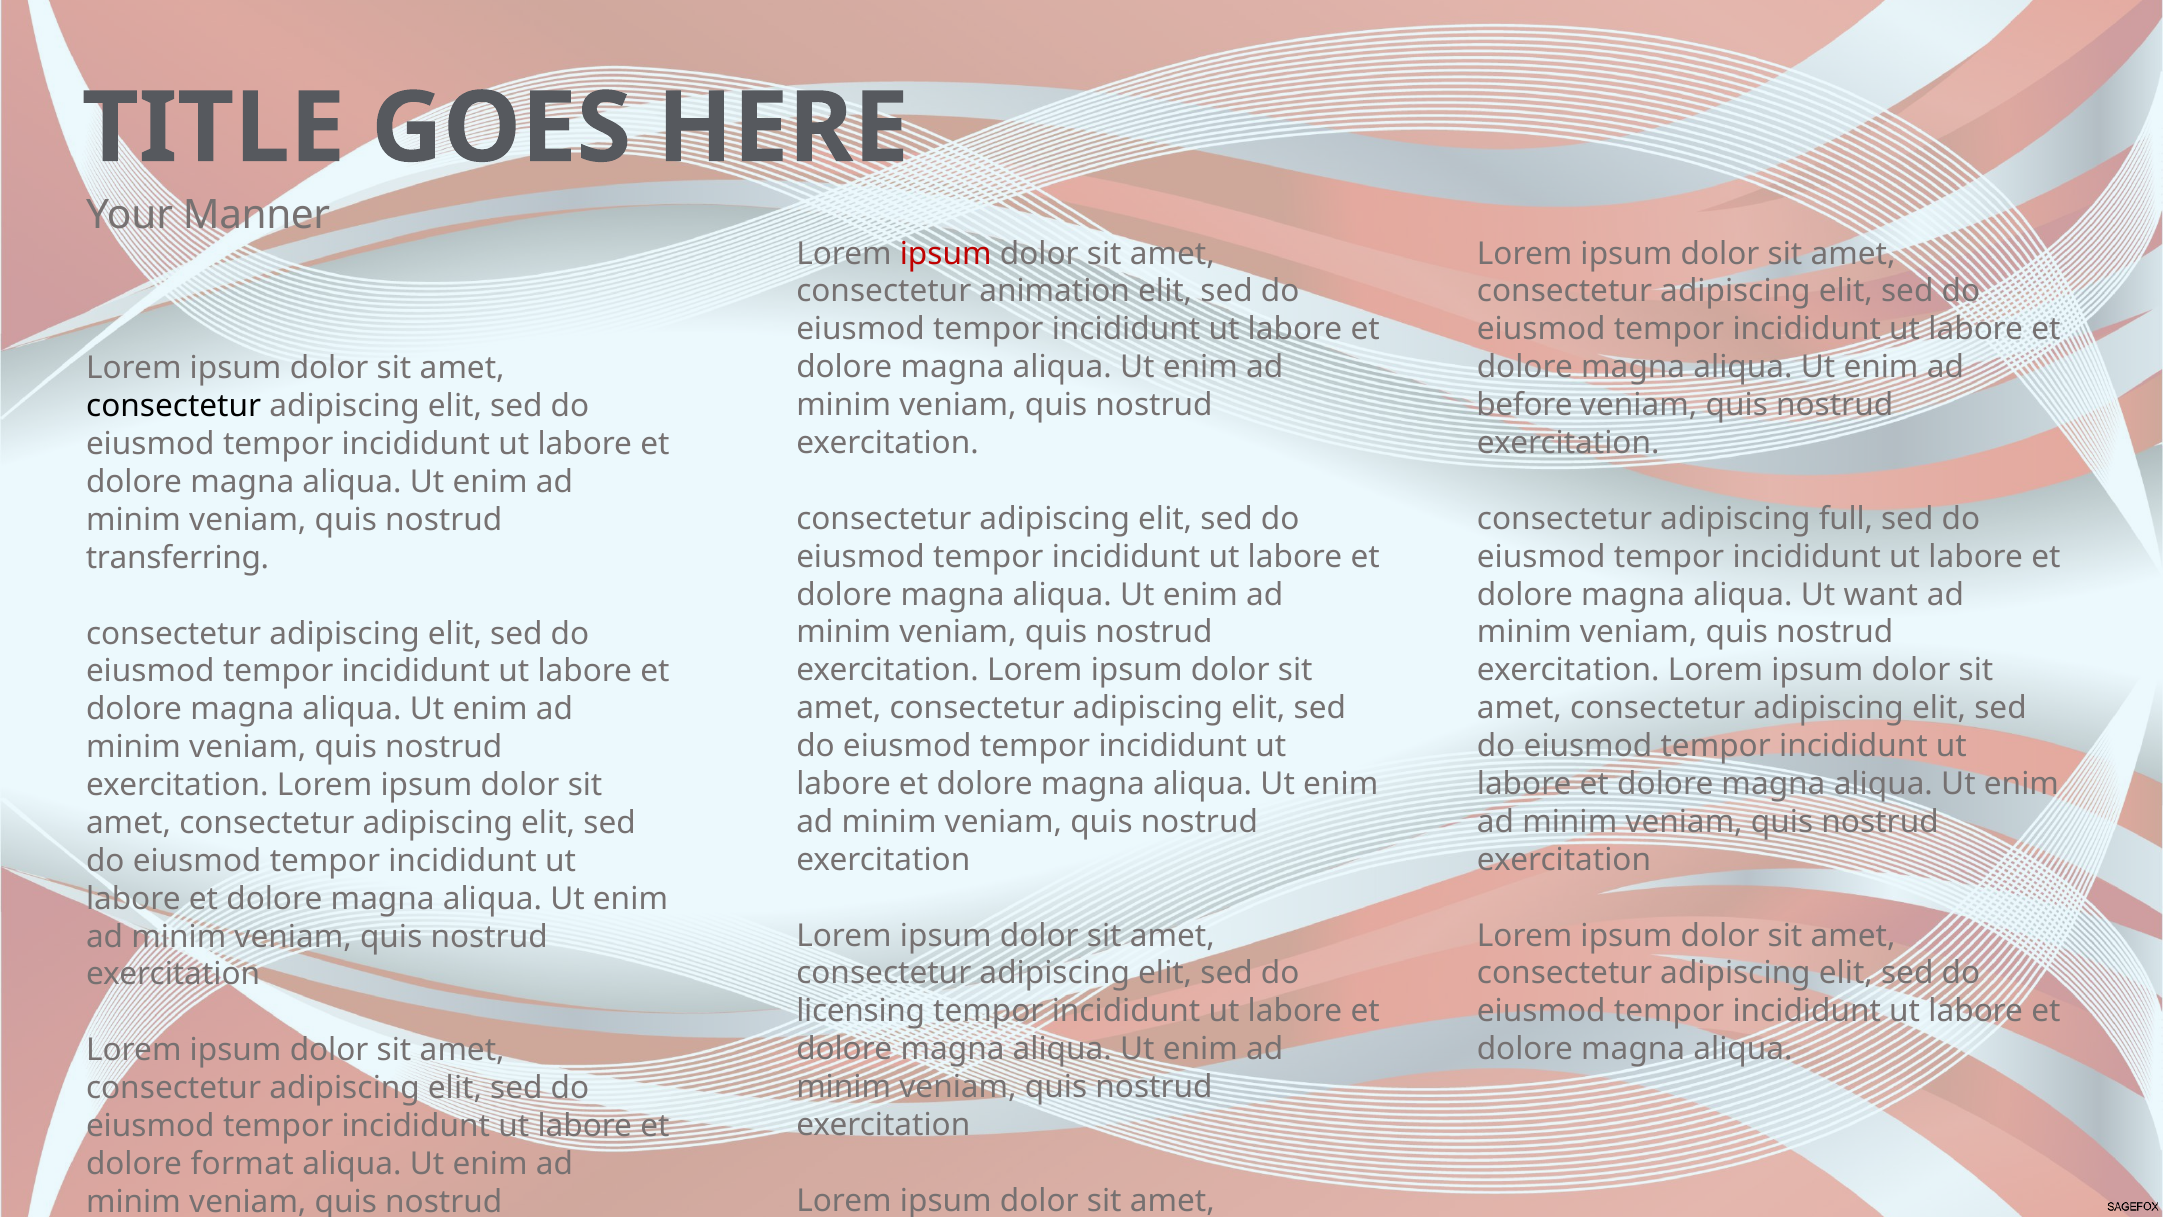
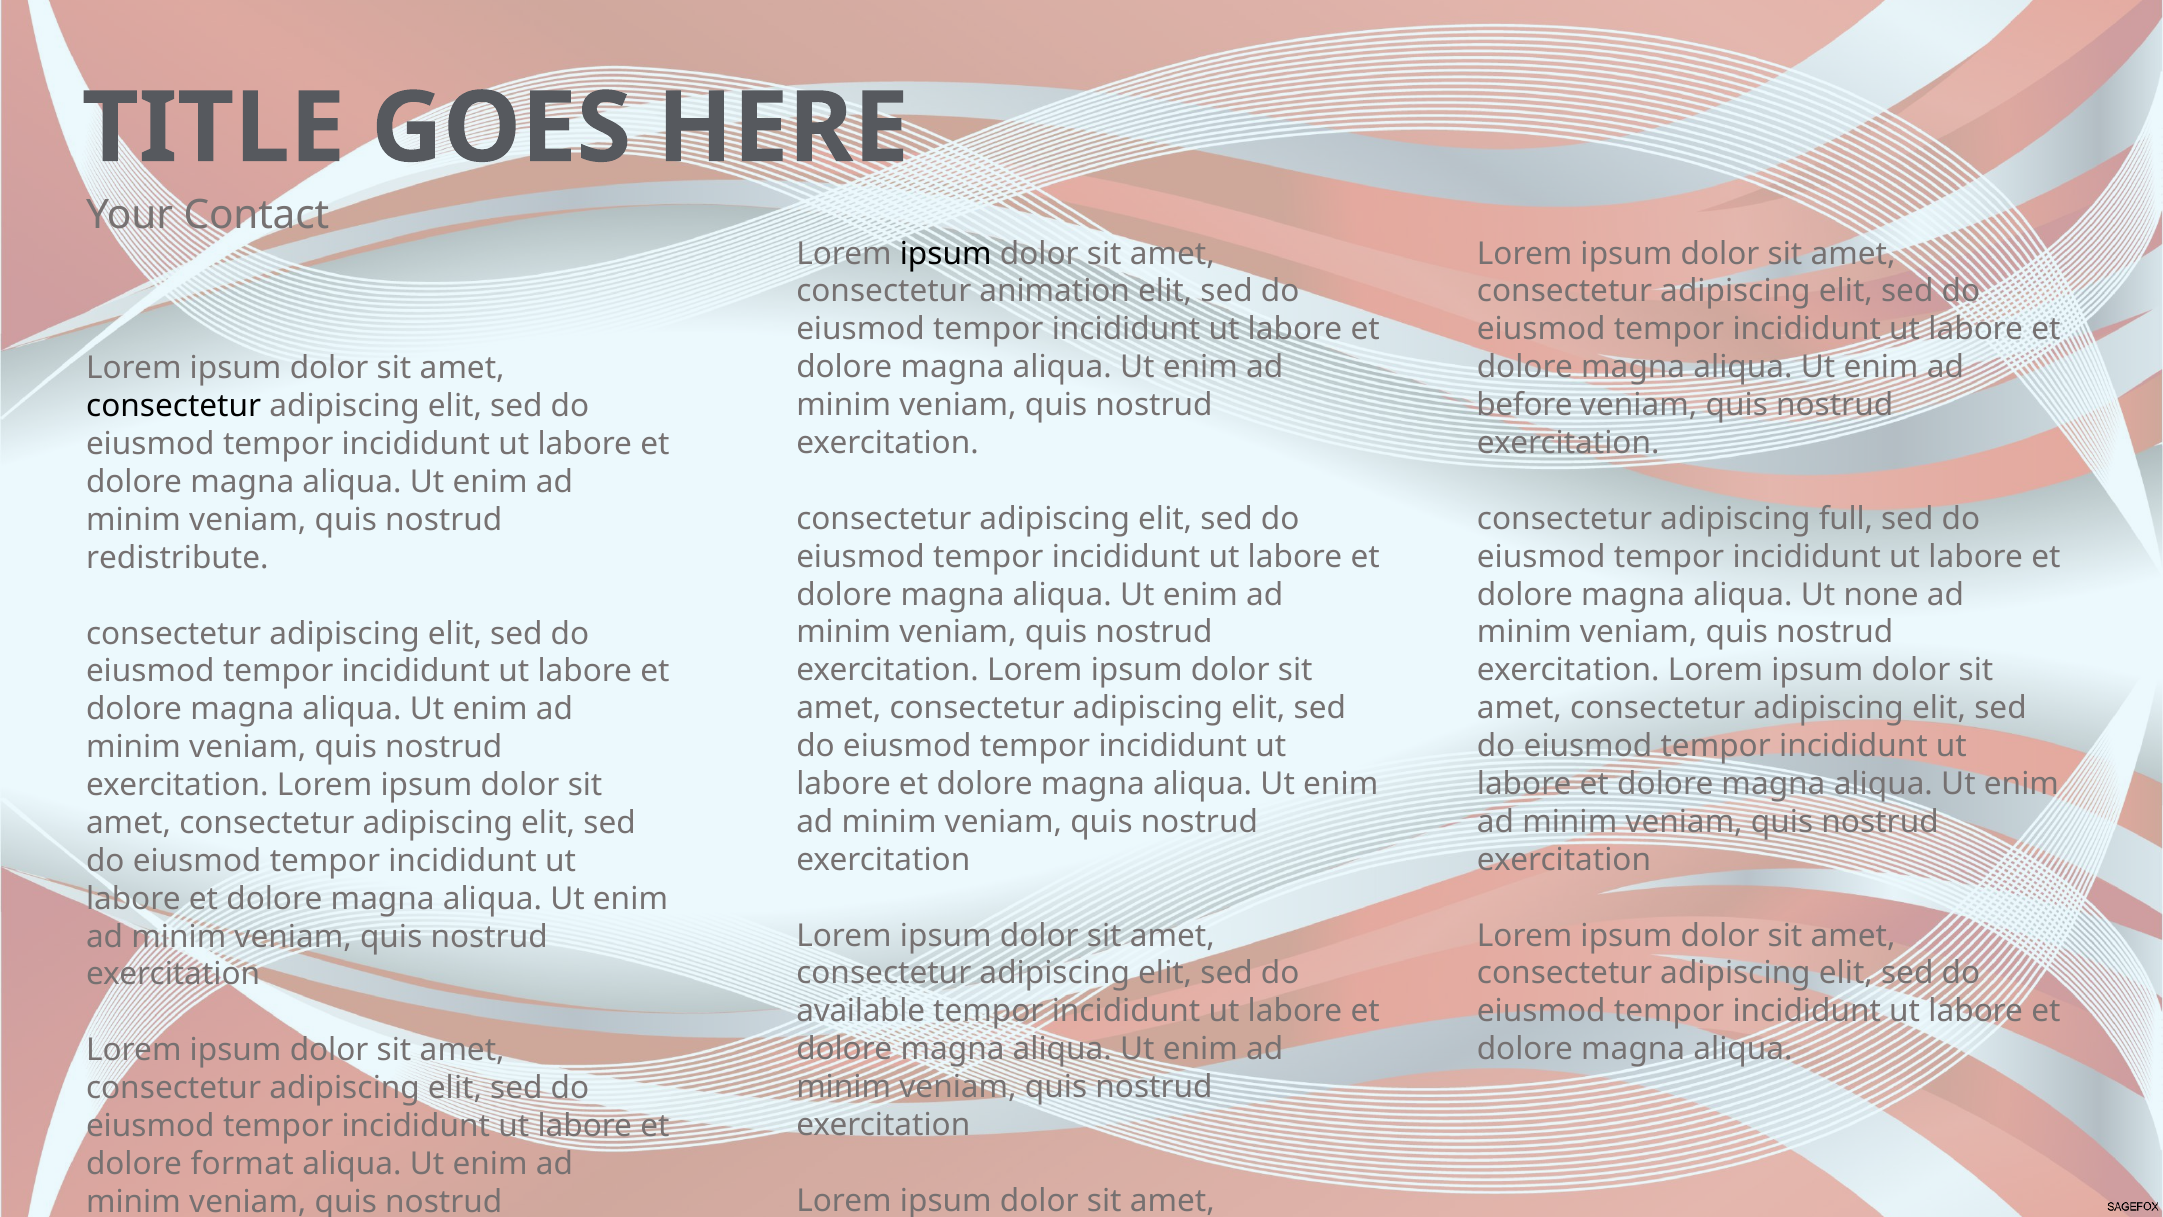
Manner: Manner -> Contact (256, 215)
ipsum colour: red -> black (946, 254)
transferring: transferring -> redistribute (177, 558)
want: want -> none (1881, 594)
licensing: licensing -> available (861, 1011)
